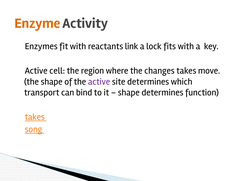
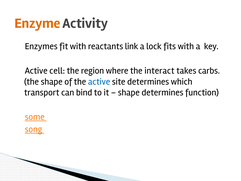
changes: changes -> interact (159, 71)
move: move -> carbs (209, 71)
active colour: purple -> blue (99, 82)
takes: takes -> some (35, 117)
